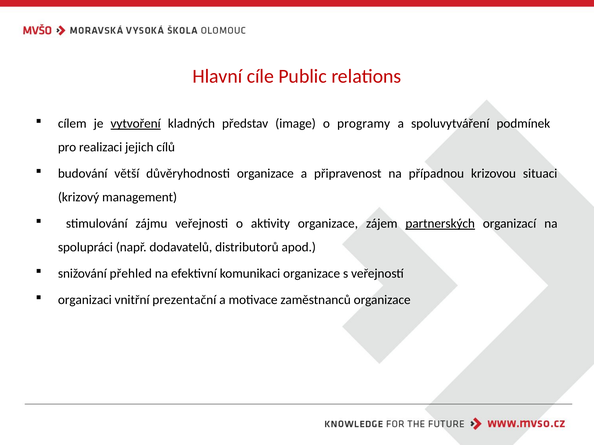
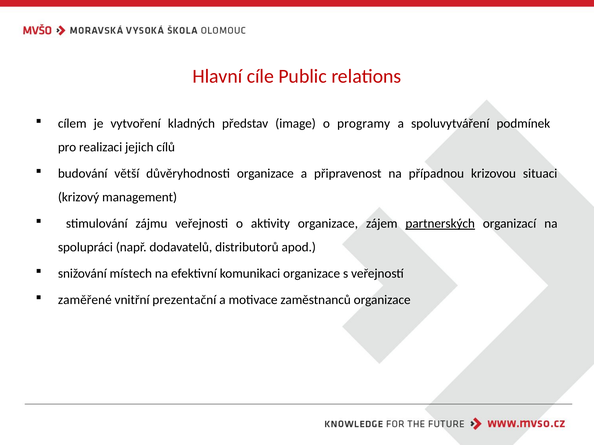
vytvoření underline: present -> none (136, 124)
přehled: přehled -> místech (131, 274)
organizaci: organizaci -> zaměřené (85, 300)
